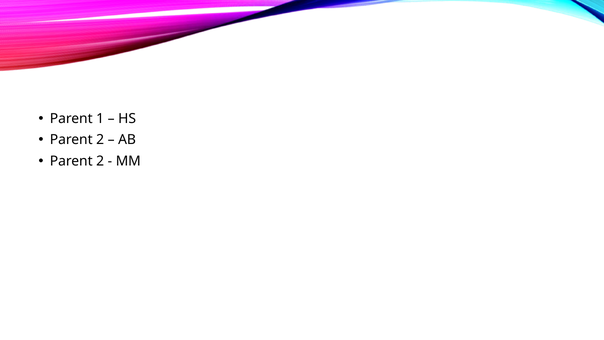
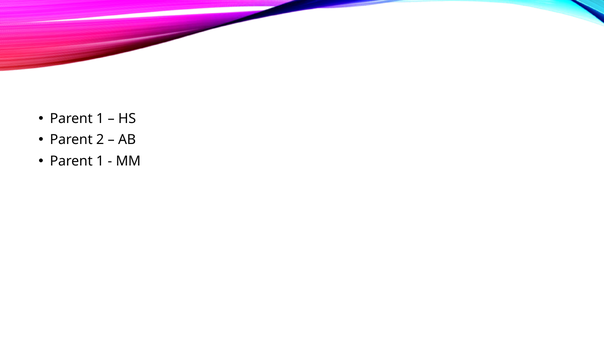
2: 2 -> 1 (100, 161)
